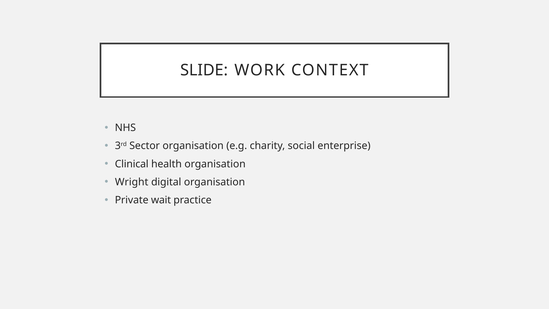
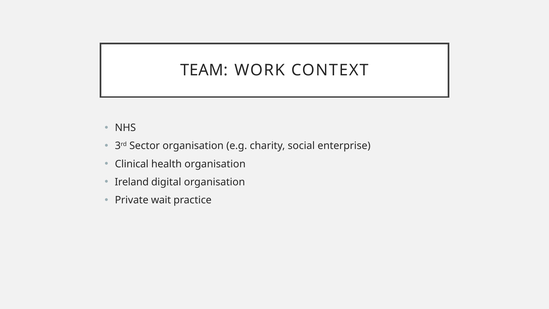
SLIDE: SLIDE -> TEAM (204, 70)
Wright: Wright -> Ireland (132, 182)
